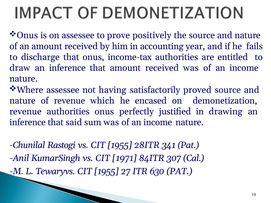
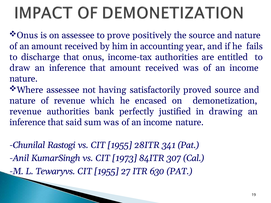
authorities onus: onus -> bank (104, 112)
1971: 1971 -> 1973 (125, 158)
